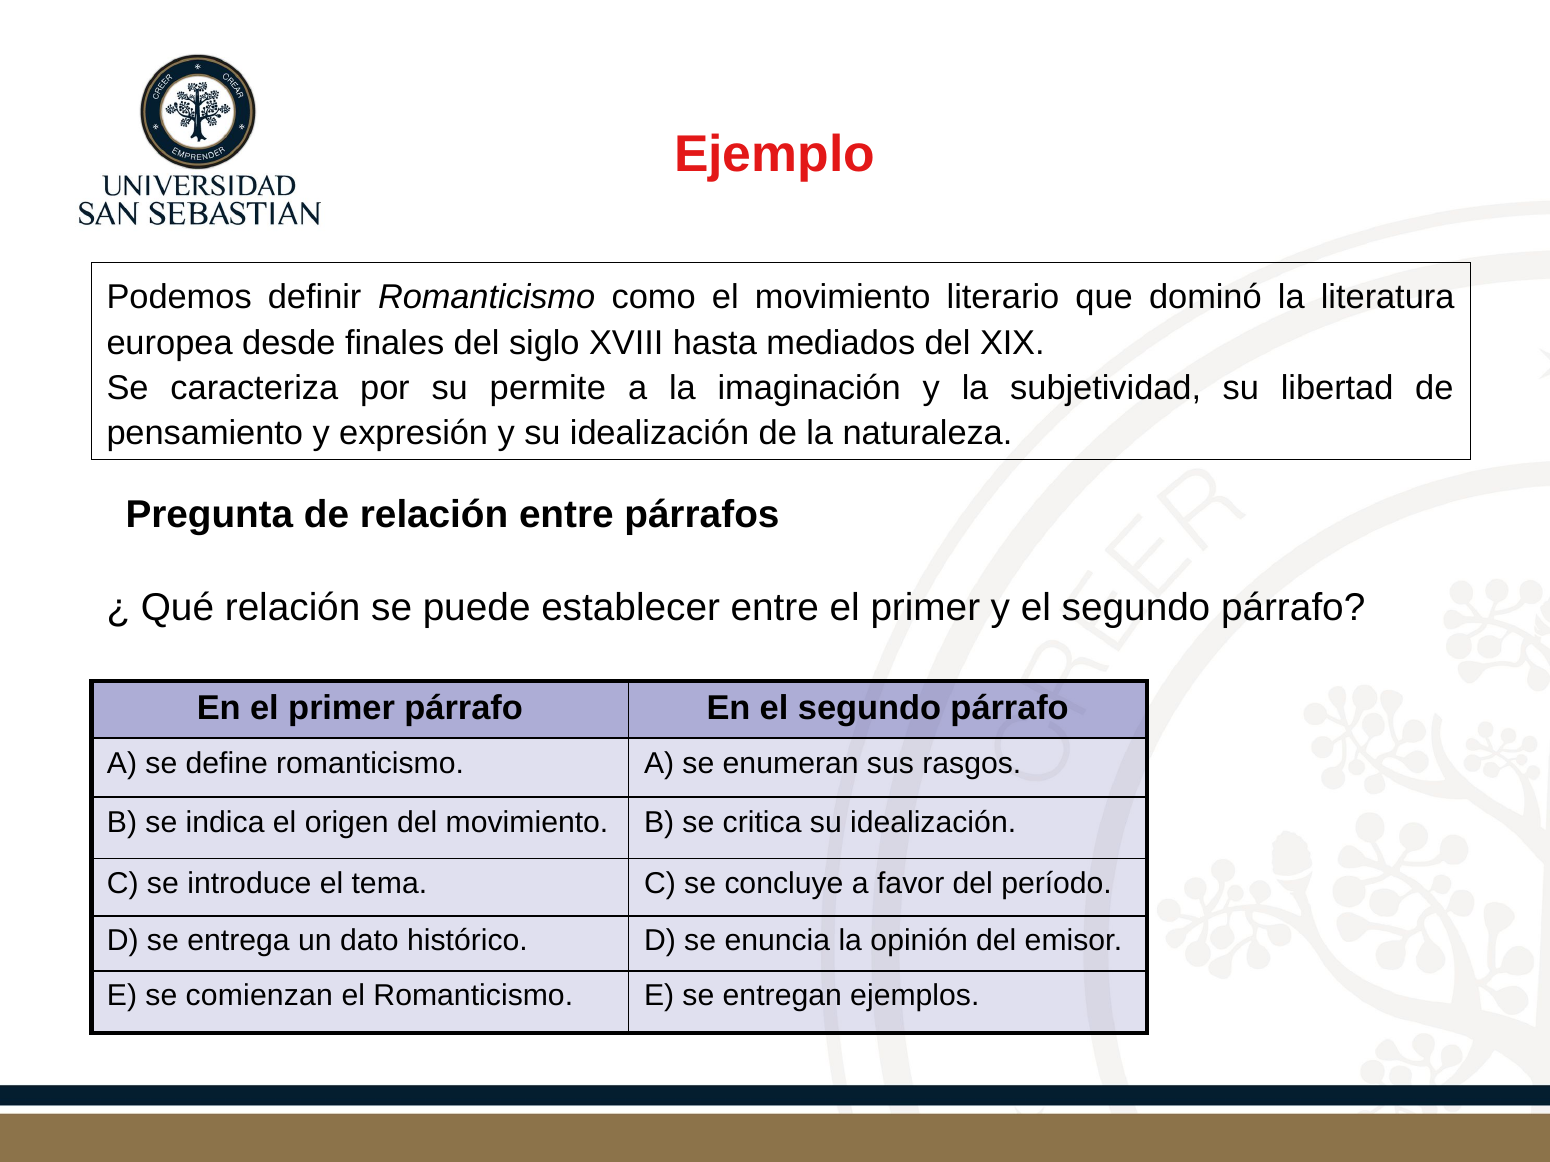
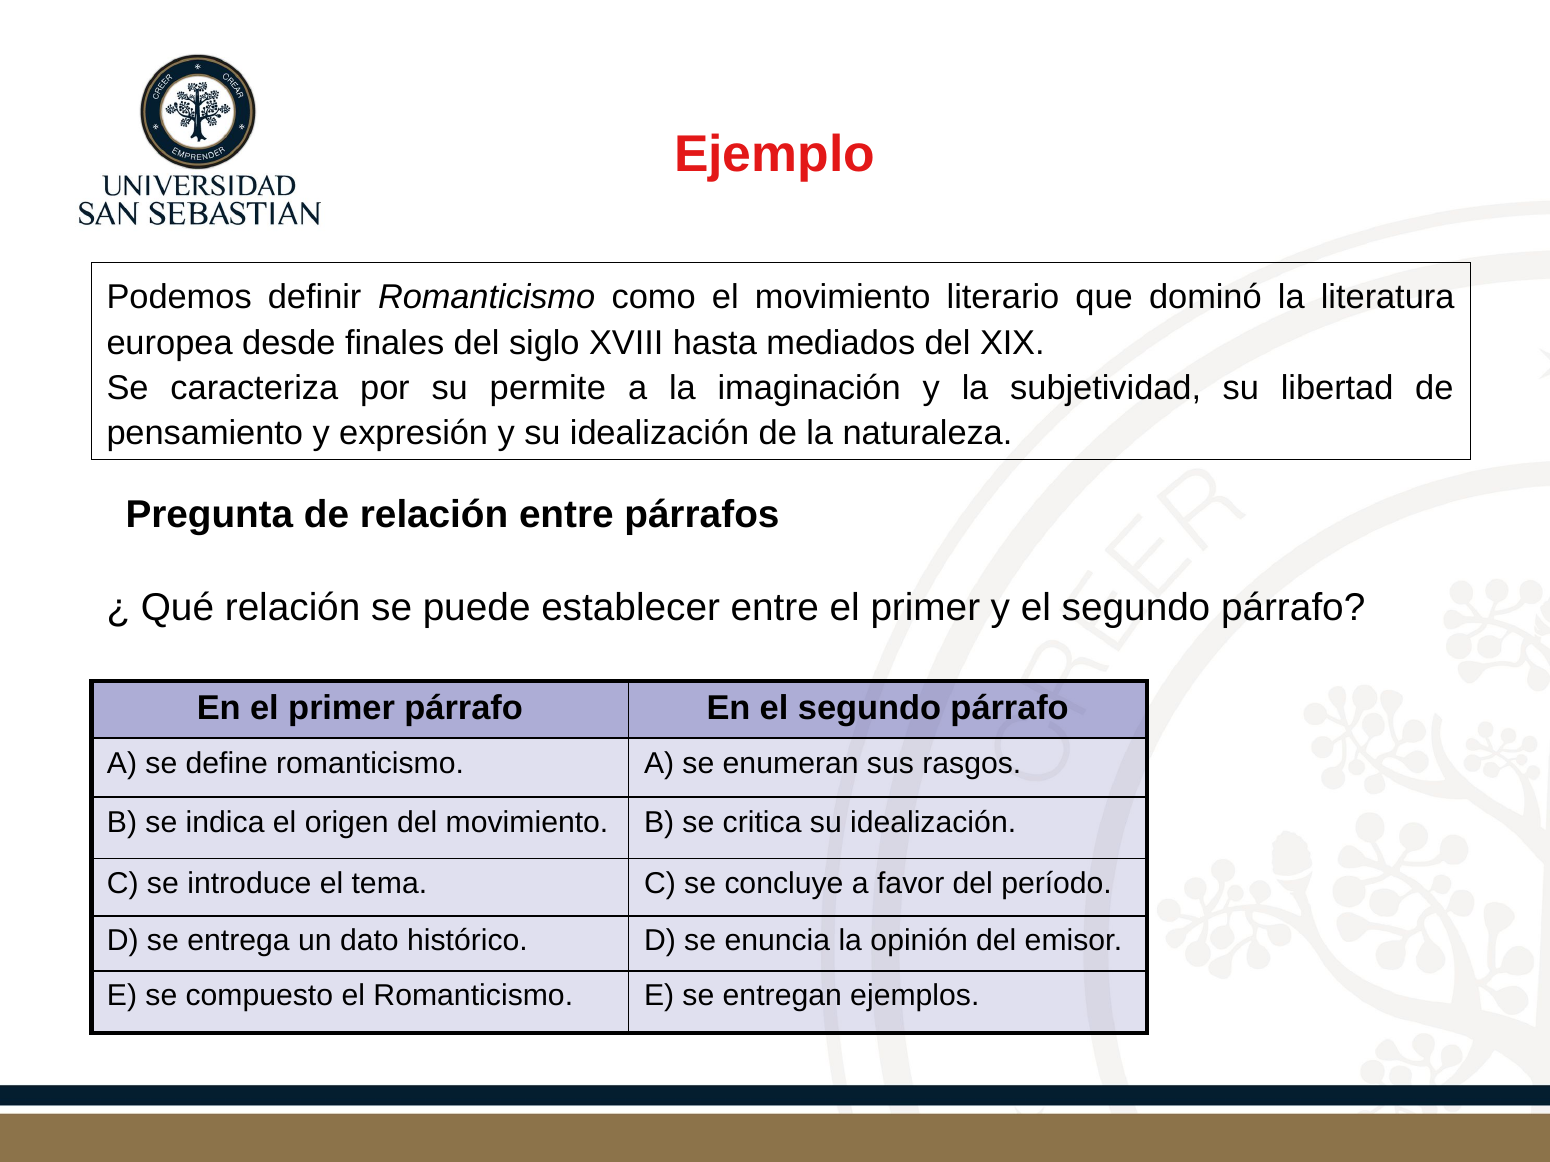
comienzan: comienzan -> compuesto (259, 996)
